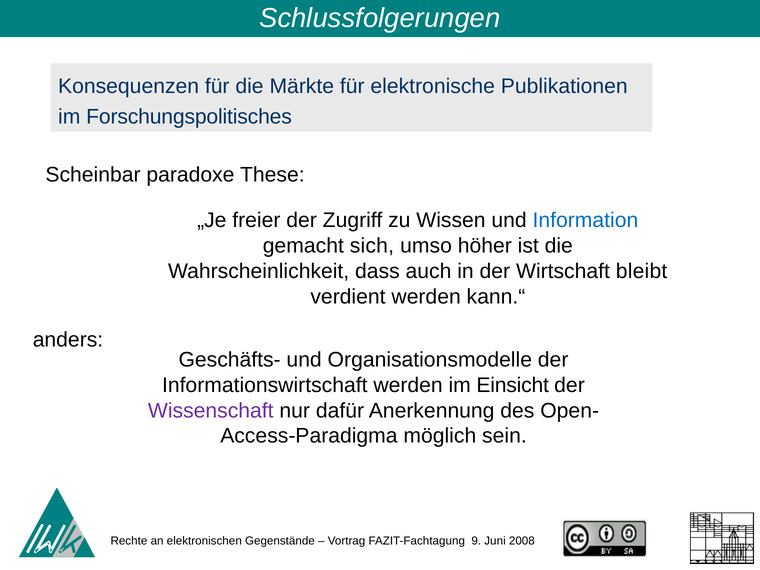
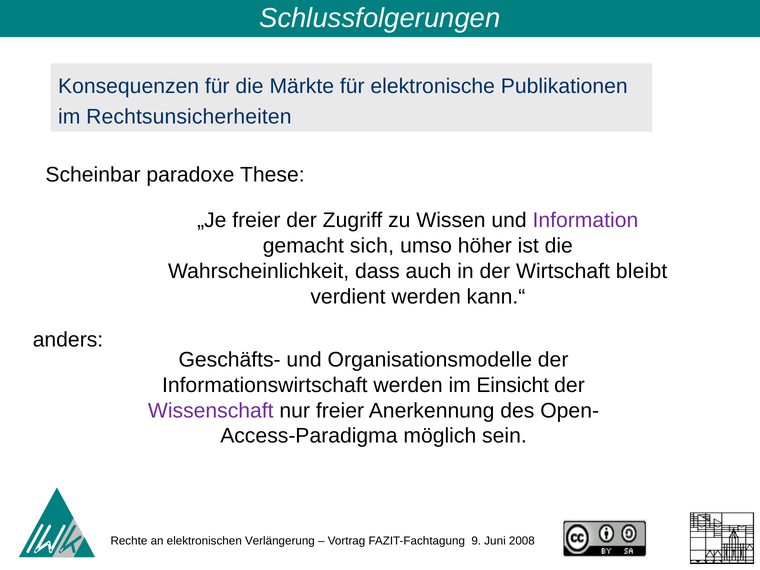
Forschungspolitisches: Forschungspolitisches -> Rechtsunsicherheiten (189, 117)
Information colour: blue -> purple (585, 221)
nur dafür: dafür -> freier (340, 411)
Gegenstände: Gegenstände -> Verlängerung (280, 541)
